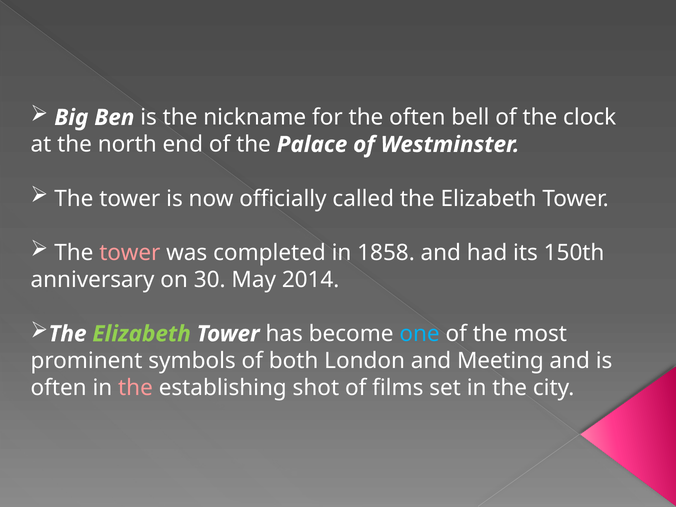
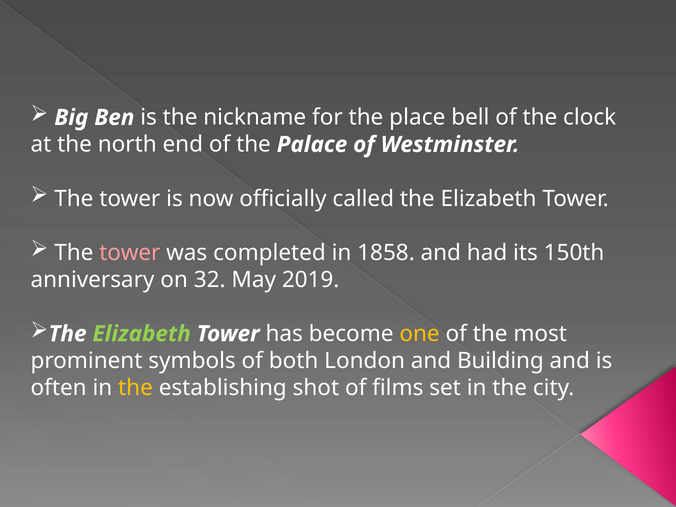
the often: often -> place (417, 118)
30: 30 -> 32 (210, 280)
2014: 2014 -> 2019 (311, 280)
one colour: light blue -> yellow (420, 334)
Meeting: Meeting -> Building (500, 361)
the colour: pink -> yellow (135, 388)
